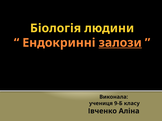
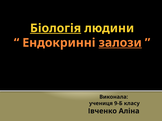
Біологія underline: none -> present (56, 28)
